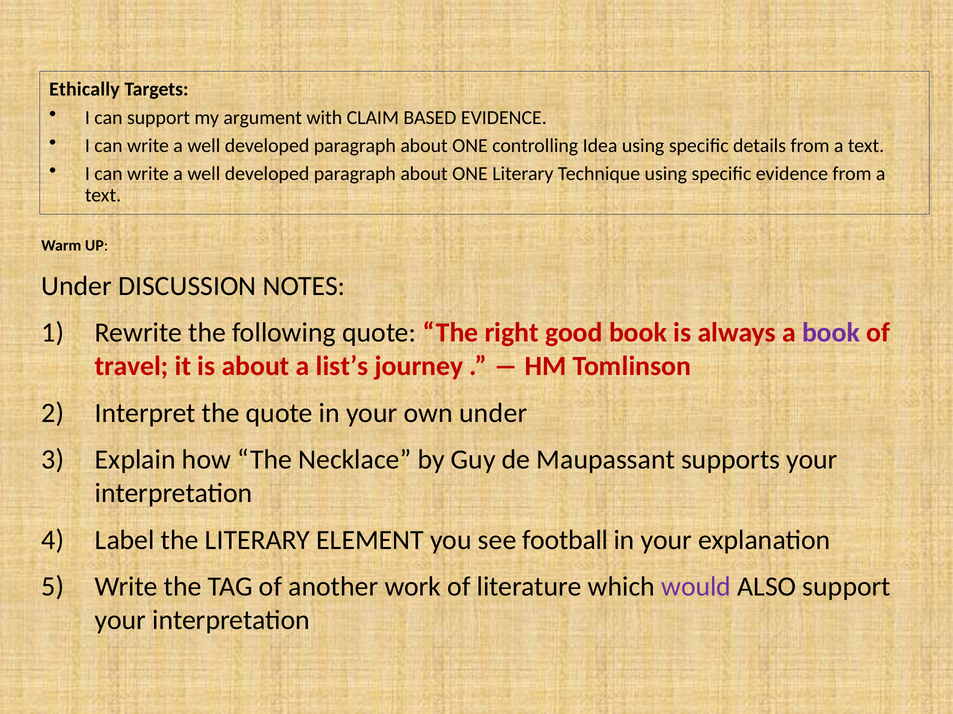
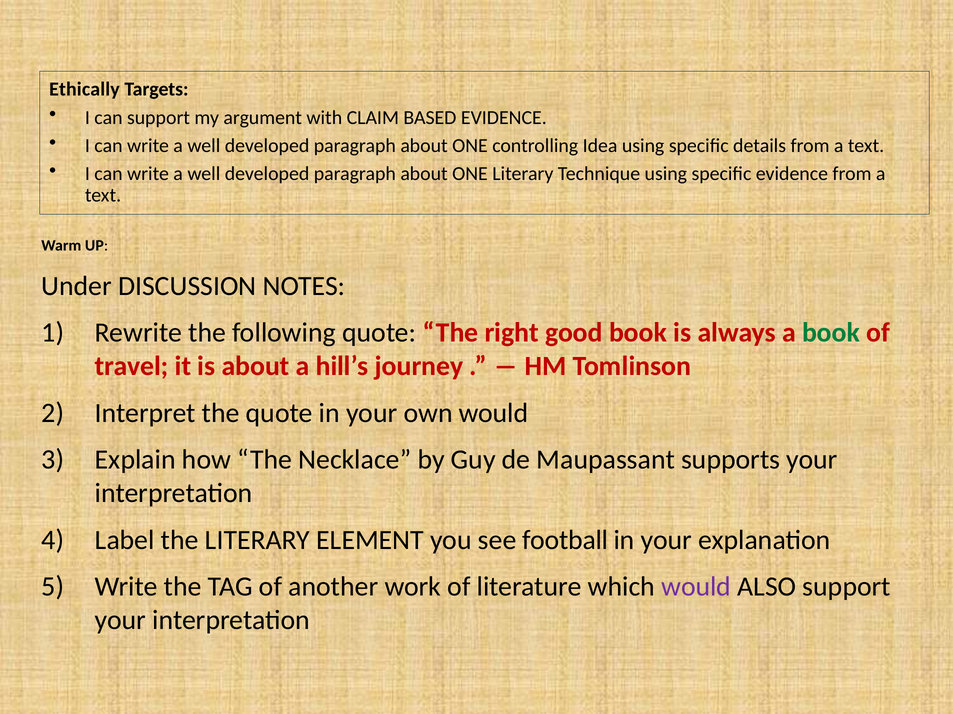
book colour: purple -> green (831, 333)
list’s: list’s -> hill’s (342, 366)
own under: under -> would (493, 413)
